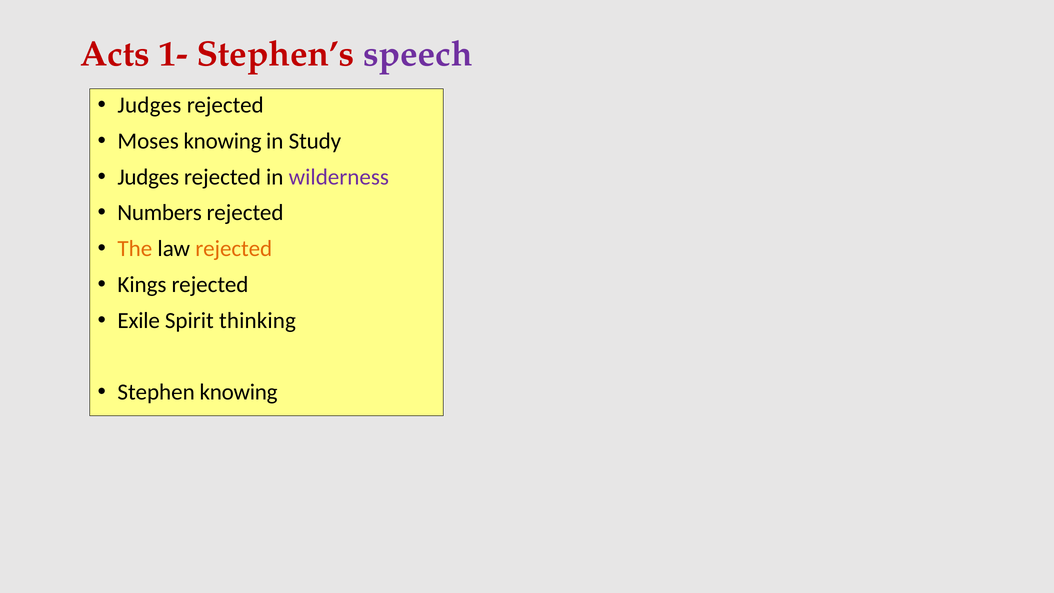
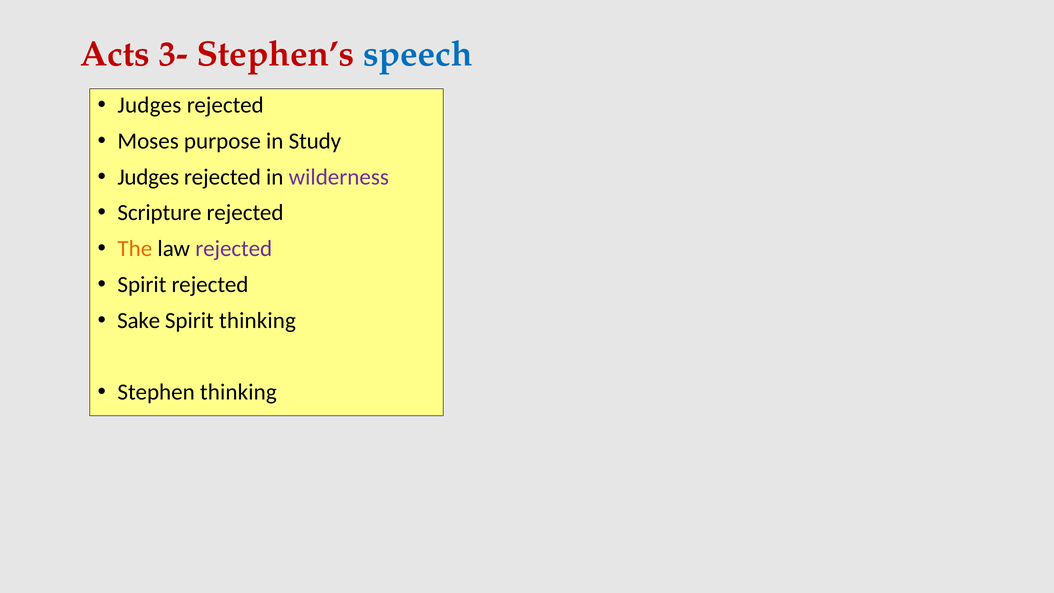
1-: 1- -> 3- (173, 54)
speech colour: purple -> blue (418, 54)
Moses knowing: knowing -> purpose (222, 141)
Numbers: Numbers -> Scripture (160, 213)
rejected colour: orange -> purple (234, 249)
Kings: Kings -> Spirit (142, 285)
Exile: Exile -> Sake (139, 320)
Stephen knowing: knowing -> thinking (238, 392)
